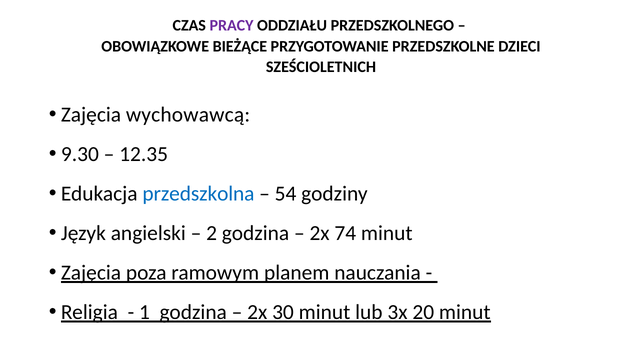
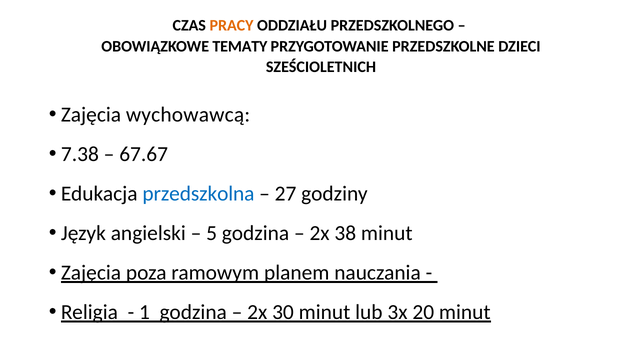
PRACY colour: purple -> orange (232, 26)
BIEŻĄCE: BIEŻĄCE -> TEMATY (240, 46)
9.30: 9.30 -> 7.38 (80, 154)
12.35: 12.35 -> 67.67 (144, 154)
54: 54 -> 27 (286, 194)
2: 2 -> 5 (212, 233)
74: 74 -> 38 (345, 233)
